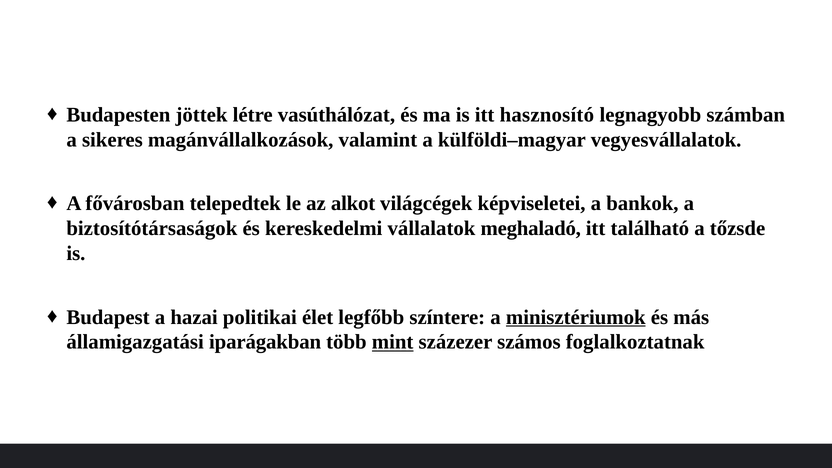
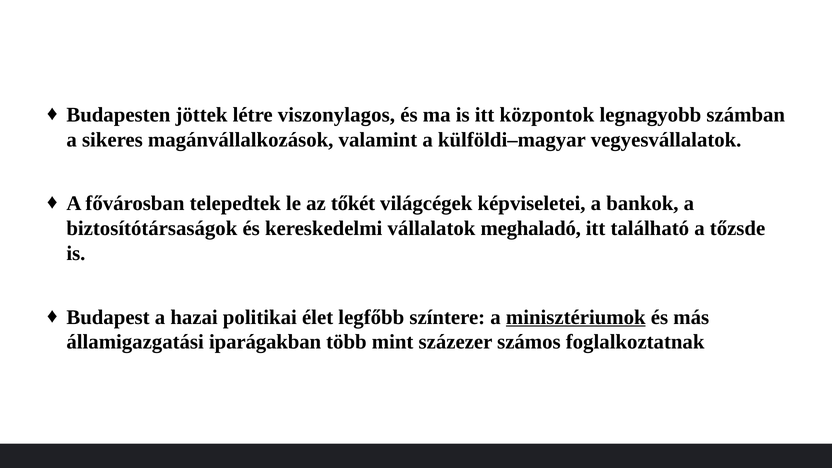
vasúthálózat: vasúthálózat -> viszonylagos (336, 115)
hasznosító: hasznosító -> központok (547, 115)
alkot: alkot -> tőkét (353, 203)
mint underline: present -> none (393, 342)
